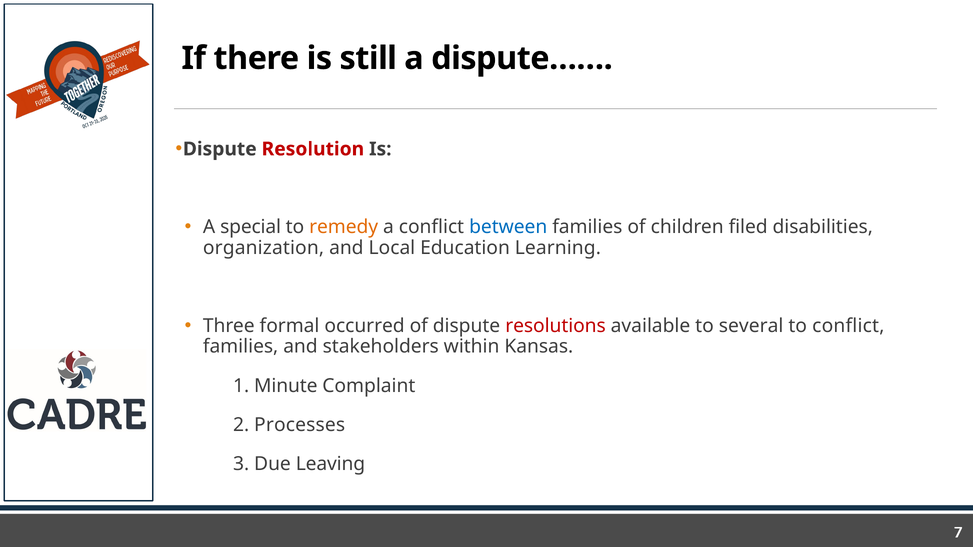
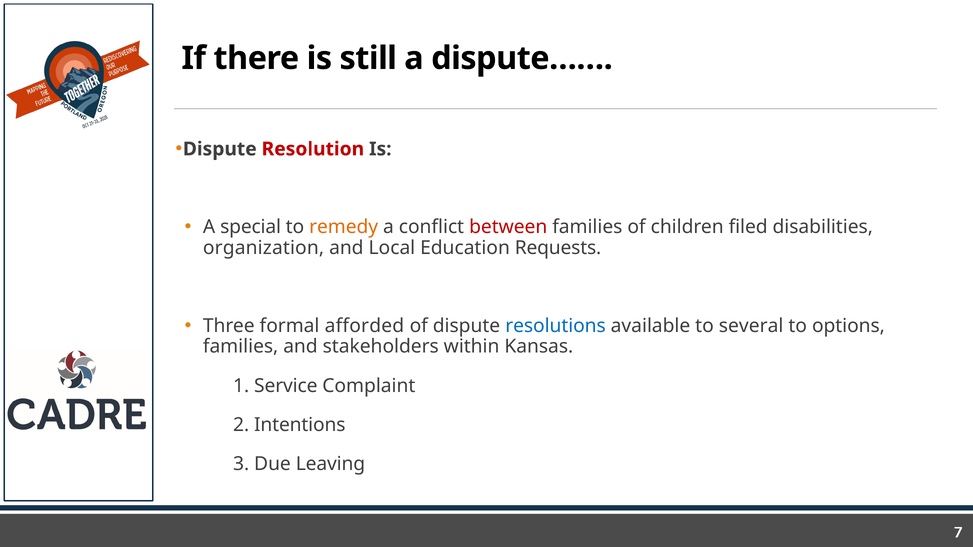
between colour: blue -> red (508, 227)
Learning: Learning -> Requests (558, 248)
occurred: occurred -> afforded (364, 326)
resolutions colour: red -> blue (556, 326)
to conflict: conflict -> options (848, 326)
Minute: Minute -> Service (286, 386)
Processes: Processes -> Intentions (300, 425)
